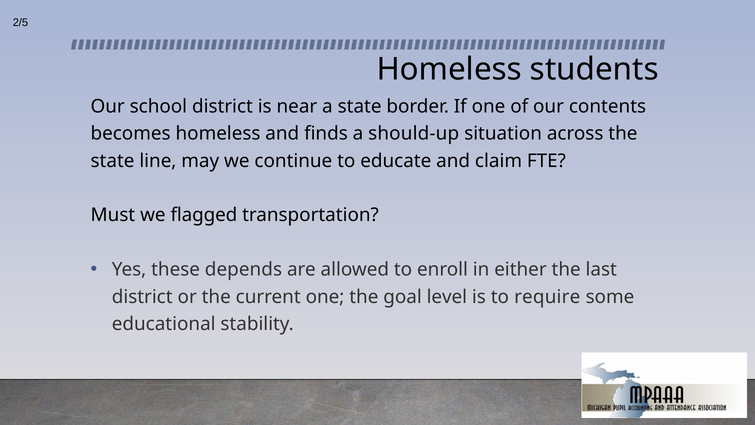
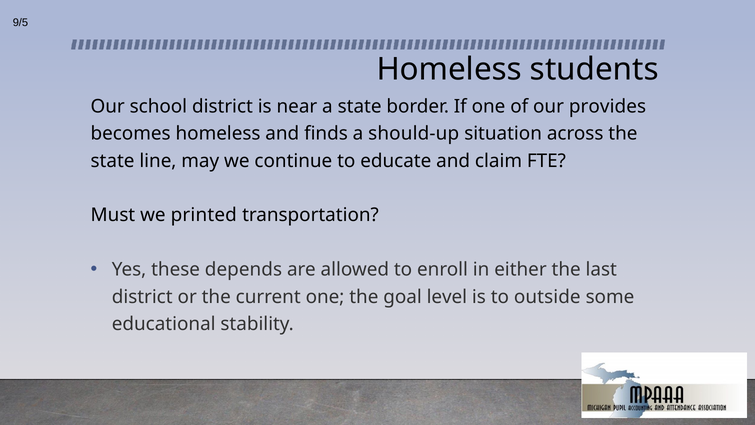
2/5: 2/5 -> 9/5 (20, 23)
contents: contents -> provides (607, 106)
flagged: flagged -> printed (204, 215)
require: require -> outside (547, 297)
